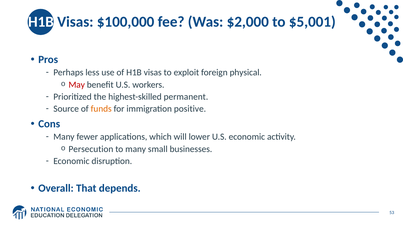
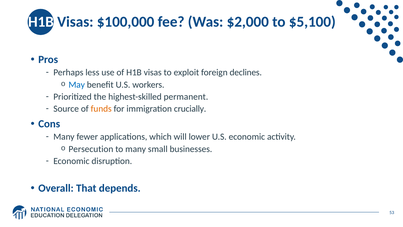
$5,001: $5,001 -> $5,100 (312, 22)
physical: physical -> declines (246, 72)
May colour: red -> blue (77, 85)
positive: positive -> crucially (190, 109)
